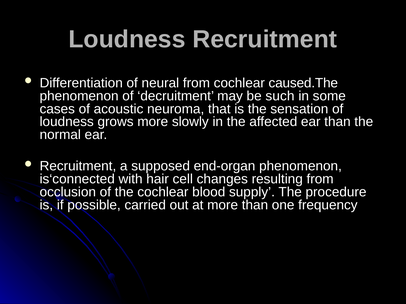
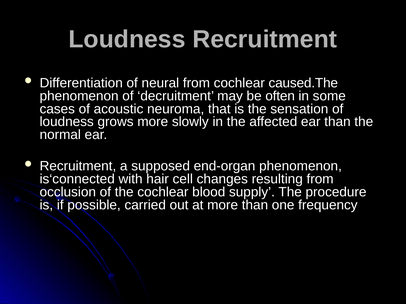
such: such -> often (280, 96)
